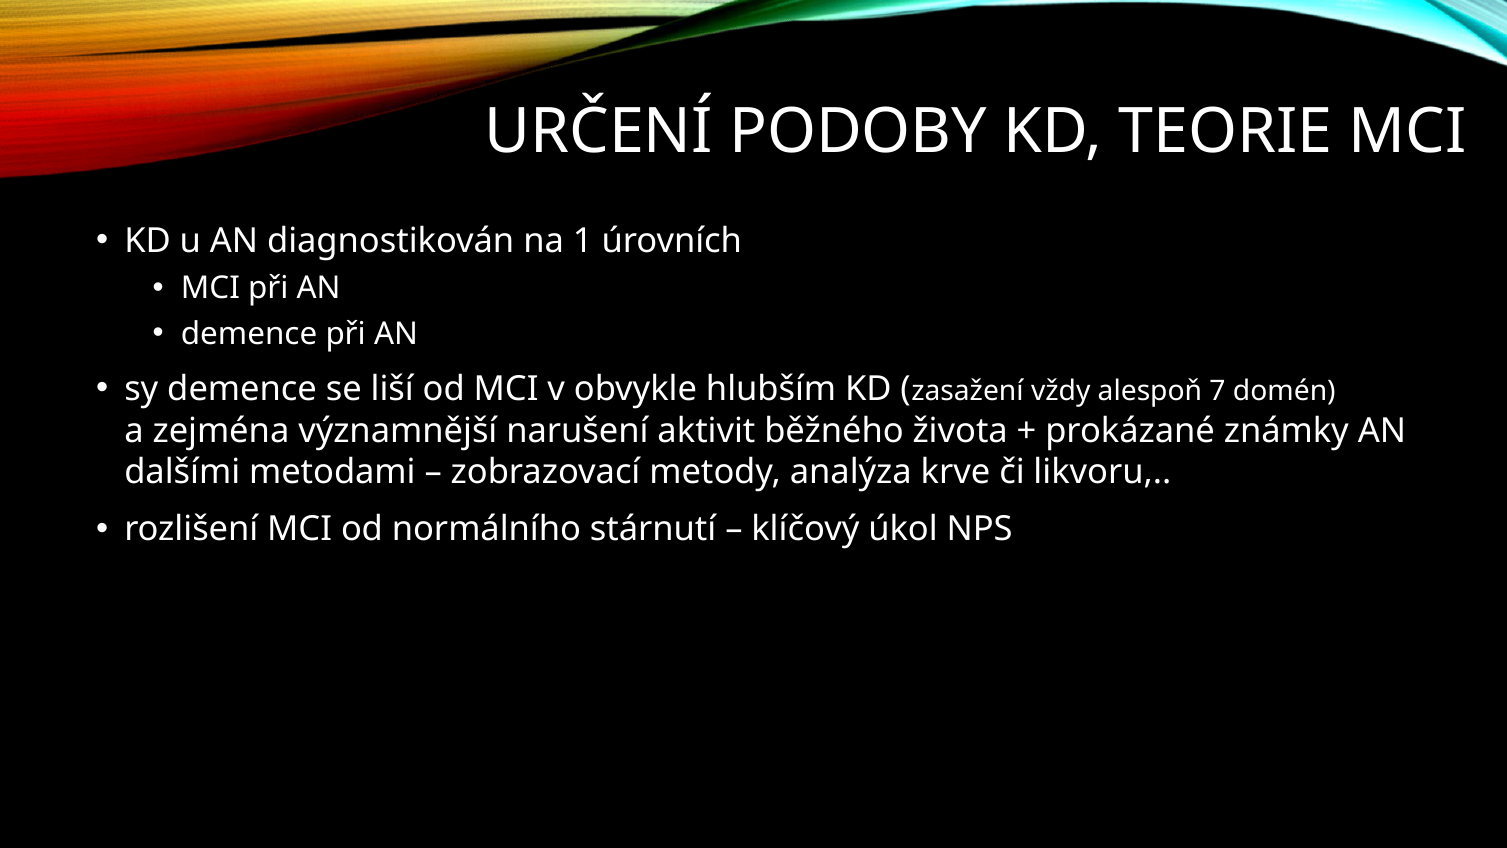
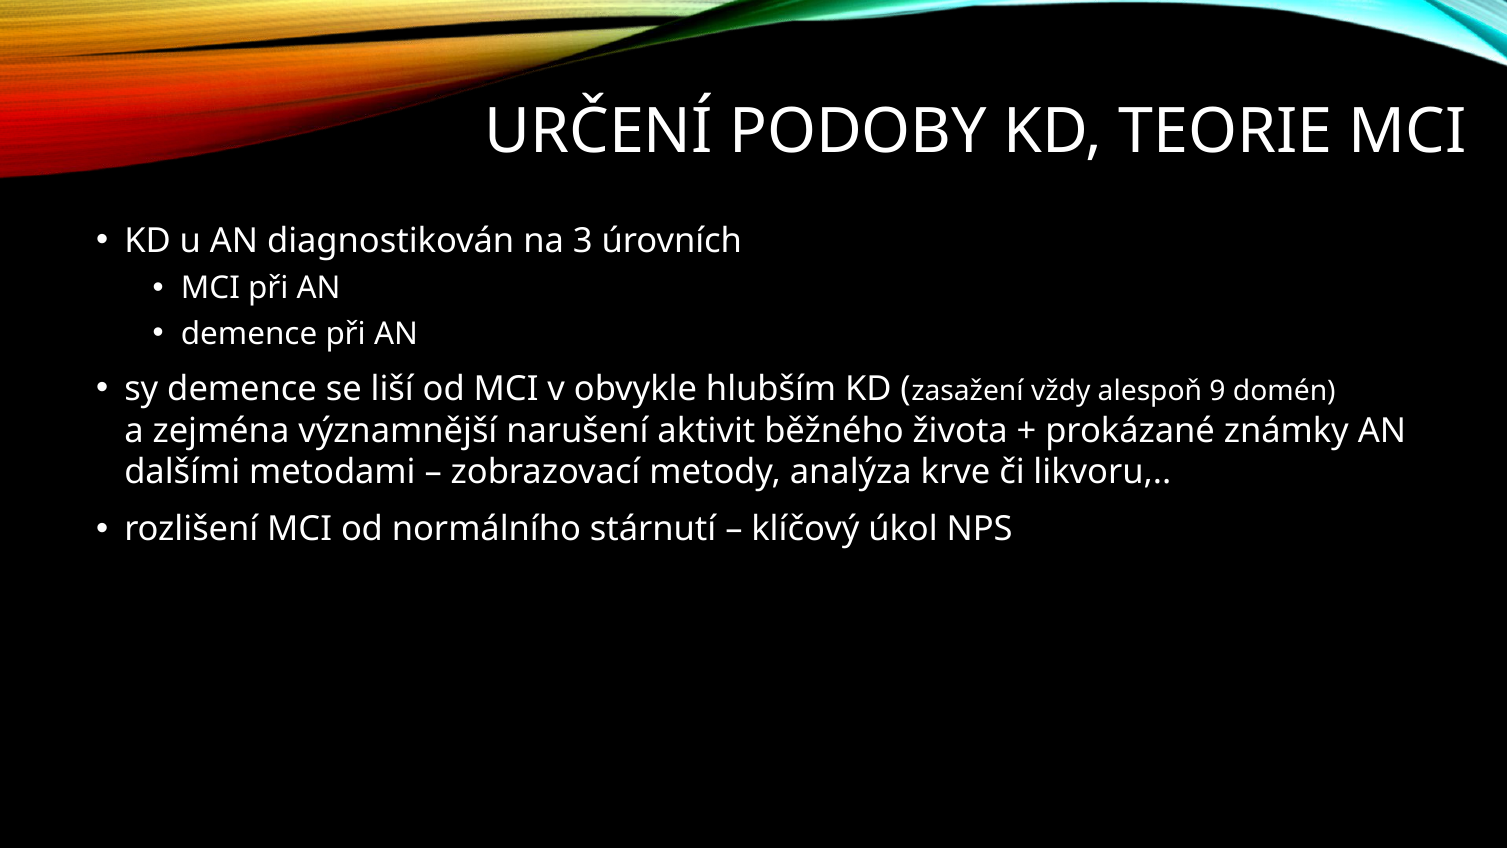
1: 1 -> 3 (583, 241)
7: 7 -> 9 (1218, 391)
